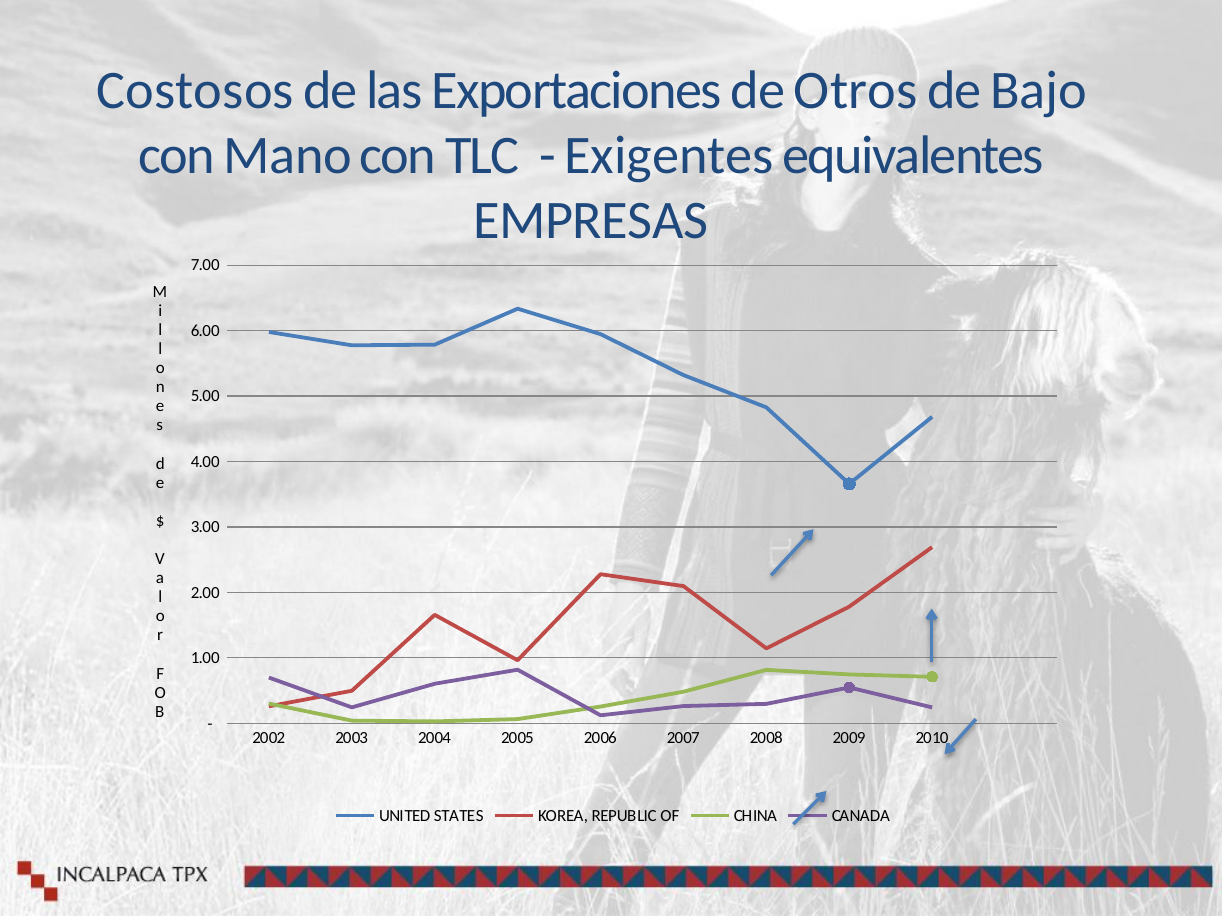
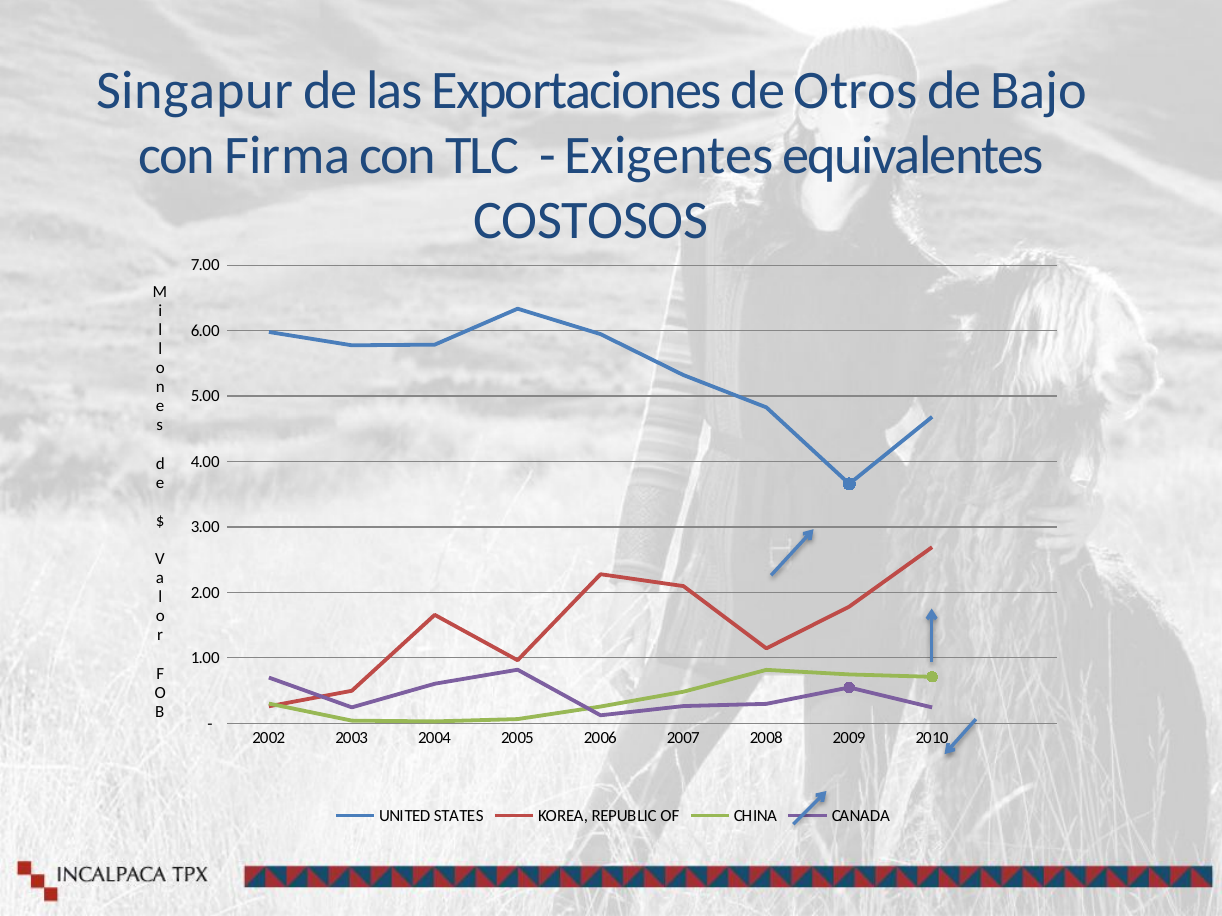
Costosos: Costosos -> Singapur (195, 90)
Mano: Mano -> Firma (287, 156)
EMPRESAS: EMPRESAS -> COSTOSOS (591, 221)
